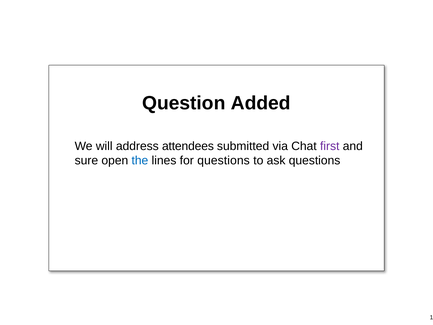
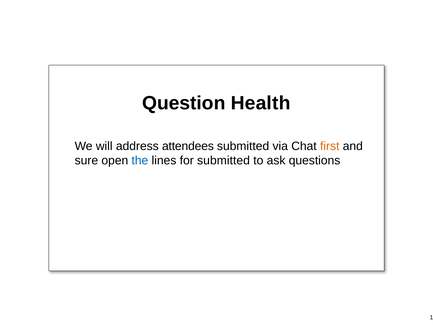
Added: Added -> Health (261, 103)
first colour: purple -> orange (330, 146)
for questions: questions -> submitted (224, 160)
